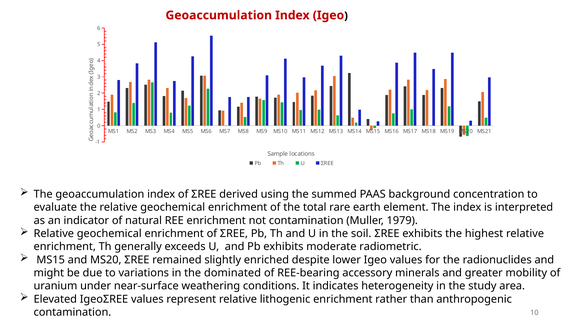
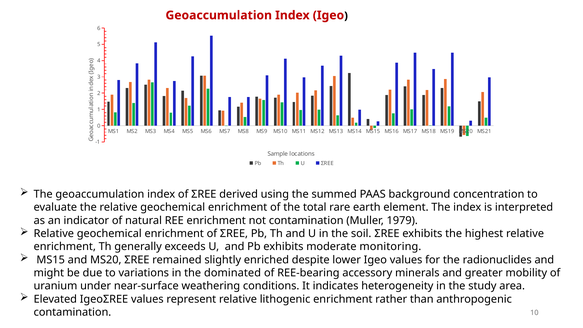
radiometric: radiometric -> monitoring (390, 247)
